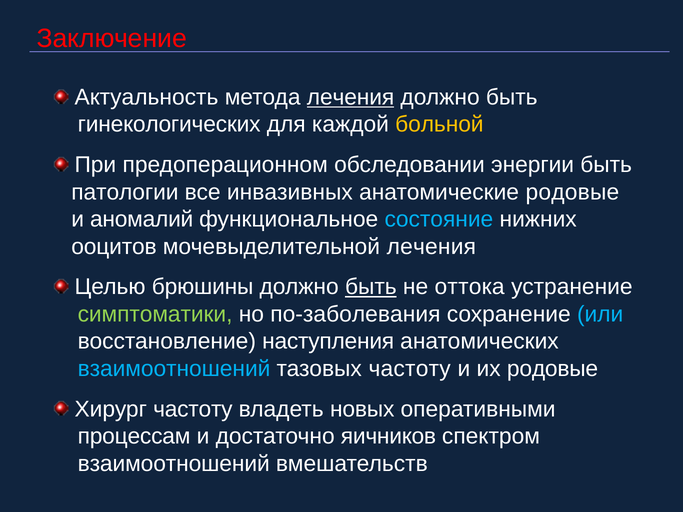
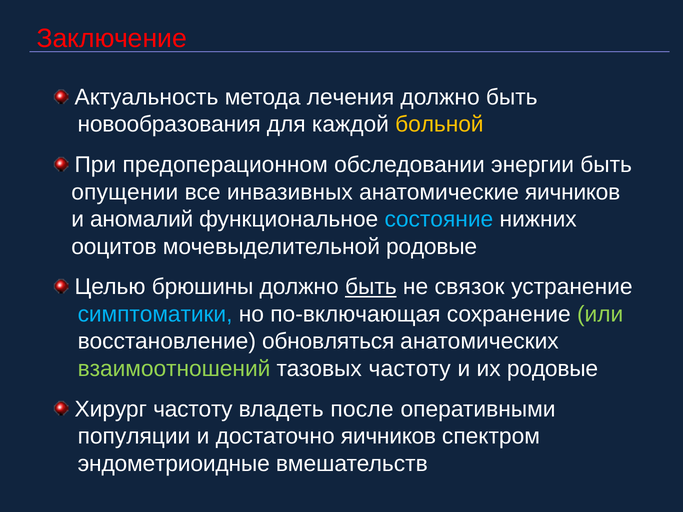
лечения underline: present -> none (351, 97)
гинекологических: гинекологических -> новообразования (169, 125)
патологии: патологии -> опущении (125, 192)
анатомические родовые: родовые -> яичников (573, 192)
мочевыделительной лечения: лечения -> родовые (432, 247)
оттока: оттока -> связок (470, 287)
симптоматики colour: light green -> light blue (155, 314)
по-заболевания: по-заболевания -> по-включающая (355, 314)
или colour: light blue -> light green (600, 314)
наступления: наступления -> обновляться (328, 342)
взаимоотношений colour: light blue -> light green (174, 369)
новых: новых -> после (362, 409)
процессам: процессам -> популяции (134, 437)
взаимоотношений: взаимоотношений -> эндометриоидные (174, 464)
